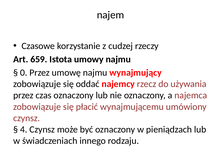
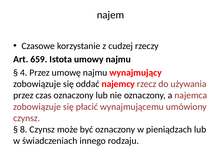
0: 0 -> 4 (24, 73)
4: 4 -> 8 (24, 130)
